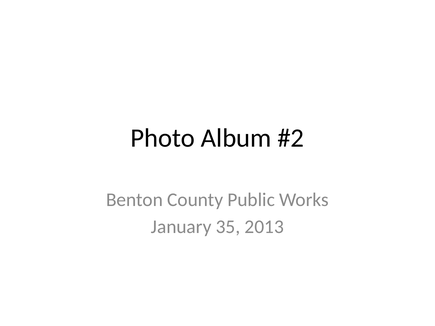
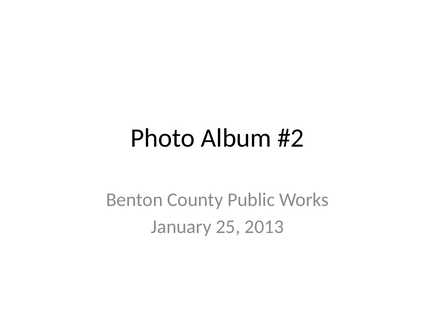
35: 35 -> 25 (228, 227)
